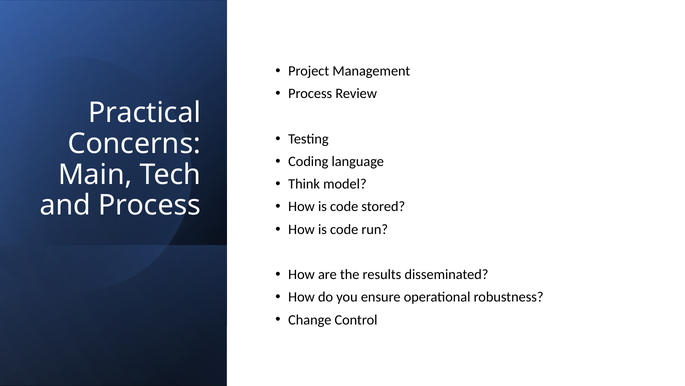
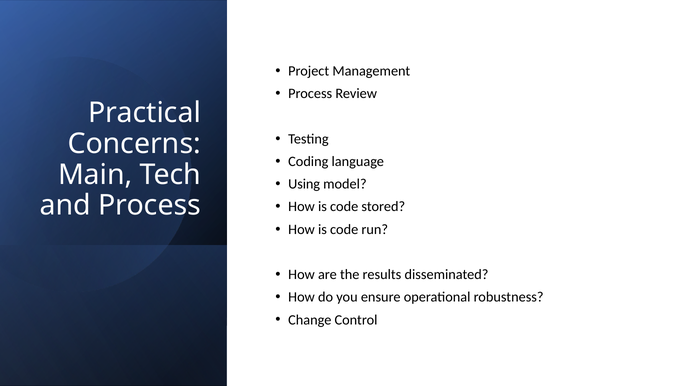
Think: Think -> Using (304, 184)
